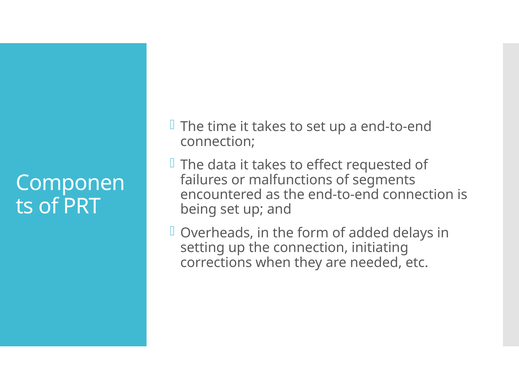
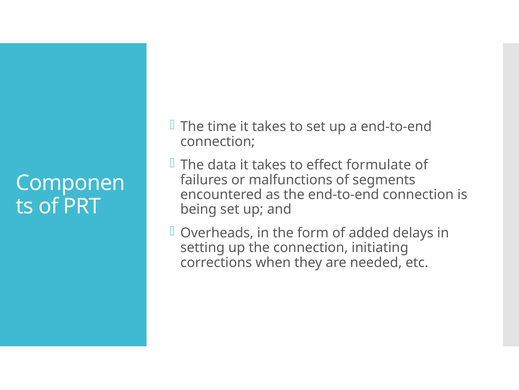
requested: requested -> formulate (379, 165)
